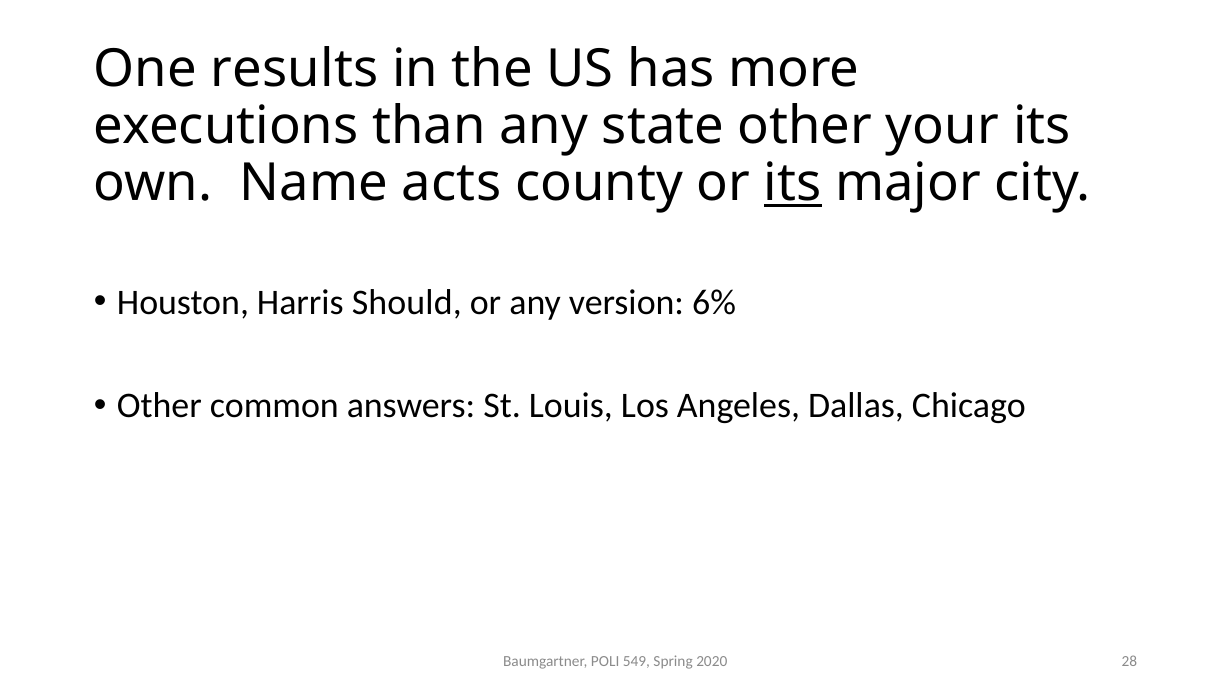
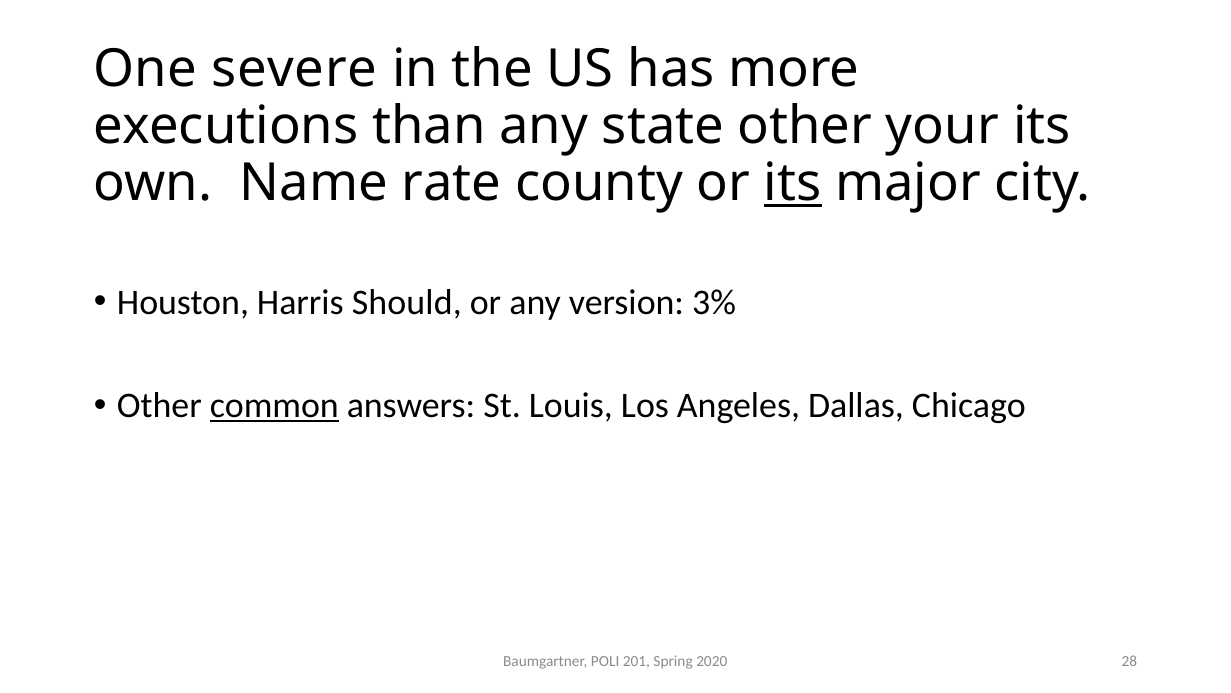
results: results -> severe (294, 69)
acts: acts -> rate (452, 183)
6%: 6% -> 3% (714, 302)
common underline: none -> present (274, 405)
549: 549 -> 201 (636, 661)
